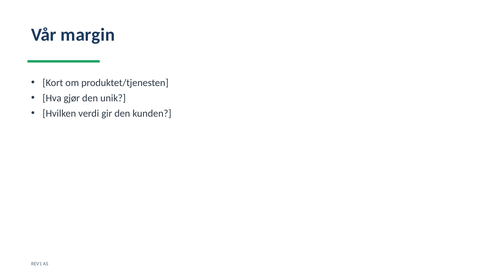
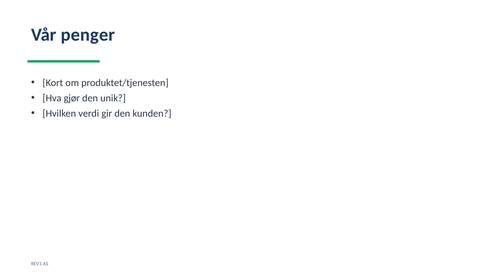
margin: margin -> penger (88, 35)
